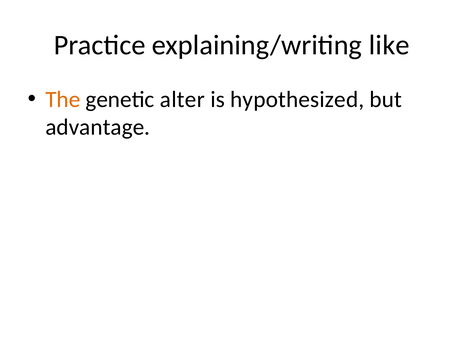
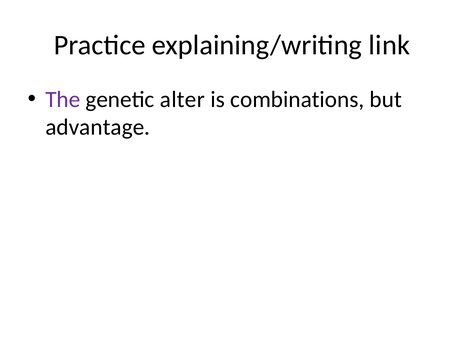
like: like -> link (389, 45)
The colour: orange -> purple (63, 99)
hypothesized: hypothesized -> combinations (297, 99)
